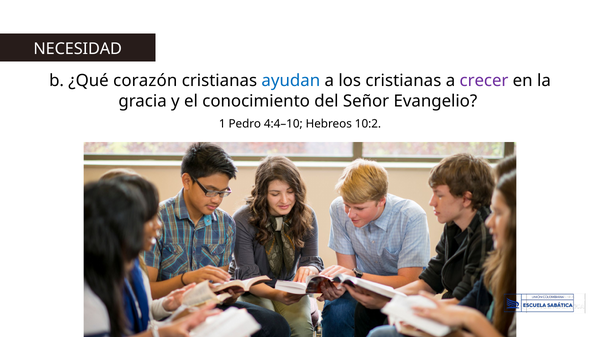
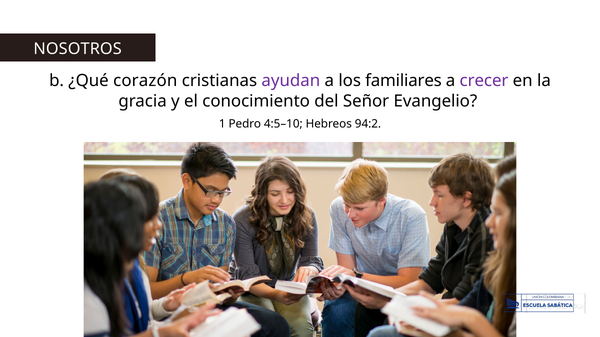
NECESIDAD: NECESIDAD -> NOSOTROS (78, 49)
ayudan colour: blue -> purple (291, 81)
los cristianas: cristianas -> familiares (403, 81)
4:4–10: 4:4–10 -> 4:5–10 (283, 124)
10:2: 10:2 -> 94:2 (368, 124)
